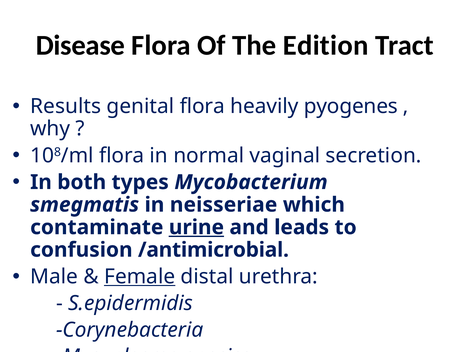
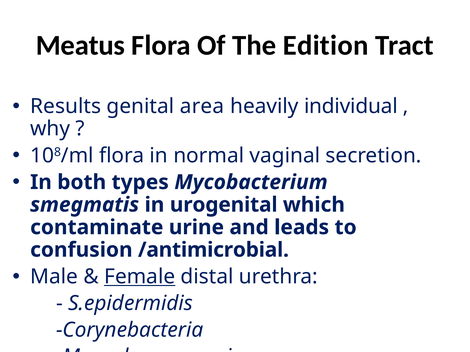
Disease: Disease -> Meatus (80, 45)
genital flora: flora -> area (202, 106)
pyogenes: pyogenes -> individual (351, 106)
neisseriae: neisseriae -> urogenital (224, 205)
urine underline: present -> none (196, 228)
